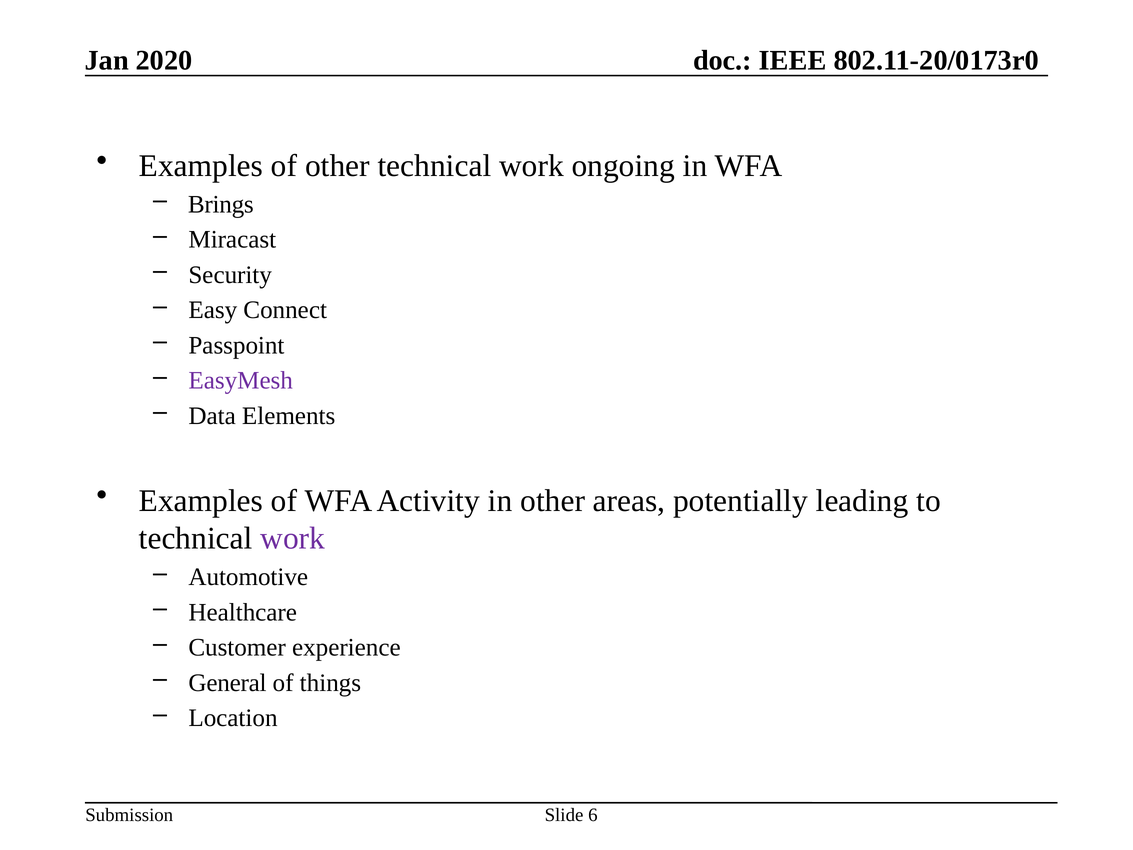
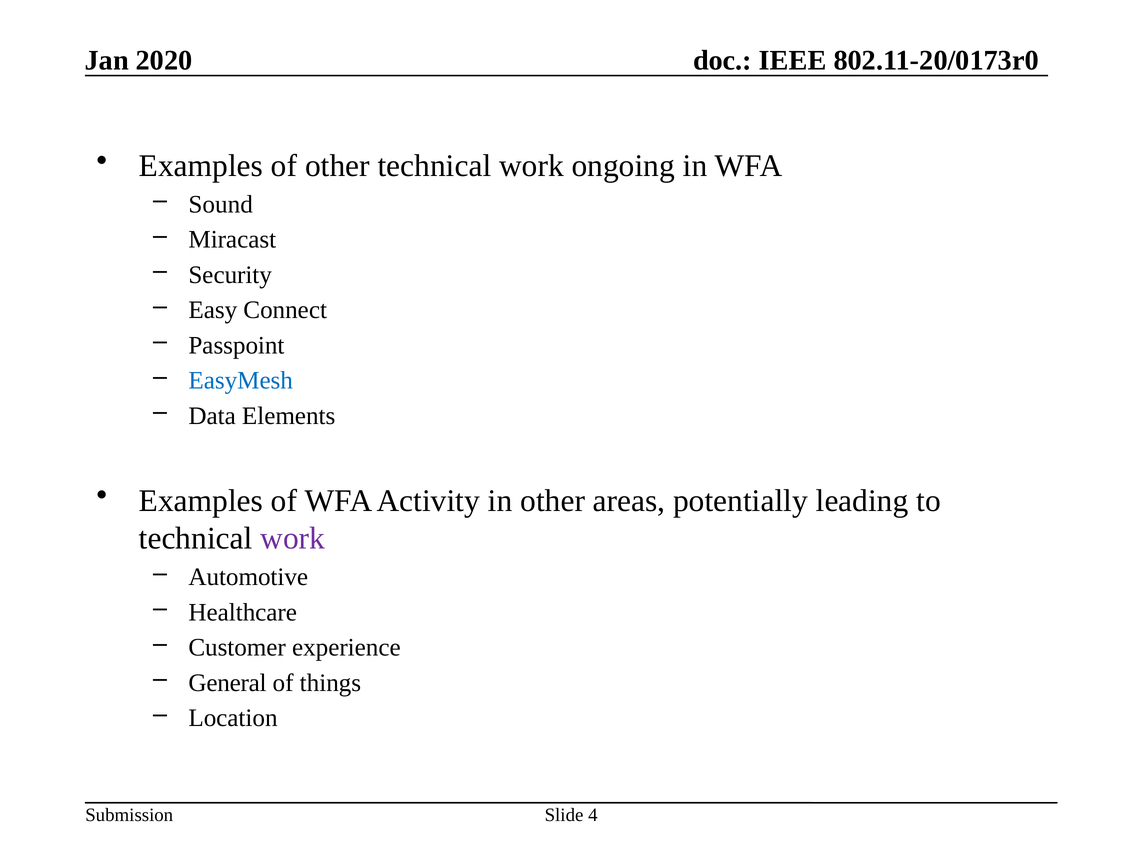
Brings: Brings -> Sound (221, 204)
EasyMesh colour: purple -> blue (241, 380)
6: 6 -> 4 (593, 815)
